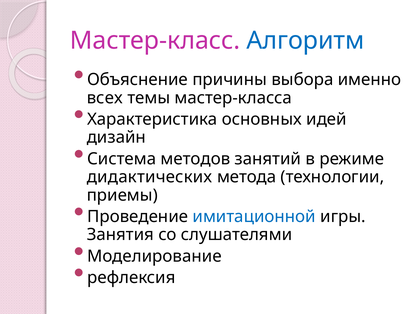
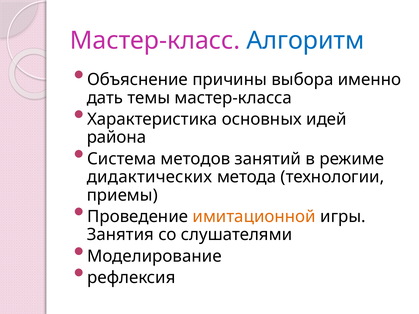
всех: всех -> дать (105, 98)
дизайн: дизайн -> района (116, 138)
имитационной colour: blue -> orange (254, 217)
